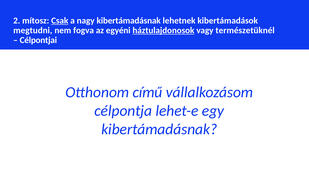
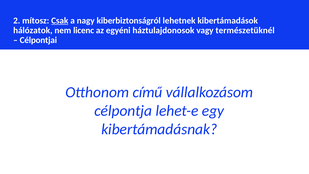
nagy kibertámadásnak: kibertámadásnak -> kiberbiztonságról (129, 21)
megtudni: megtudni -> hálózatok (33, 30)
fogva: fogva -> licenc (84, 30)
háztulajdonosok underline: present -> none (163, 30)
